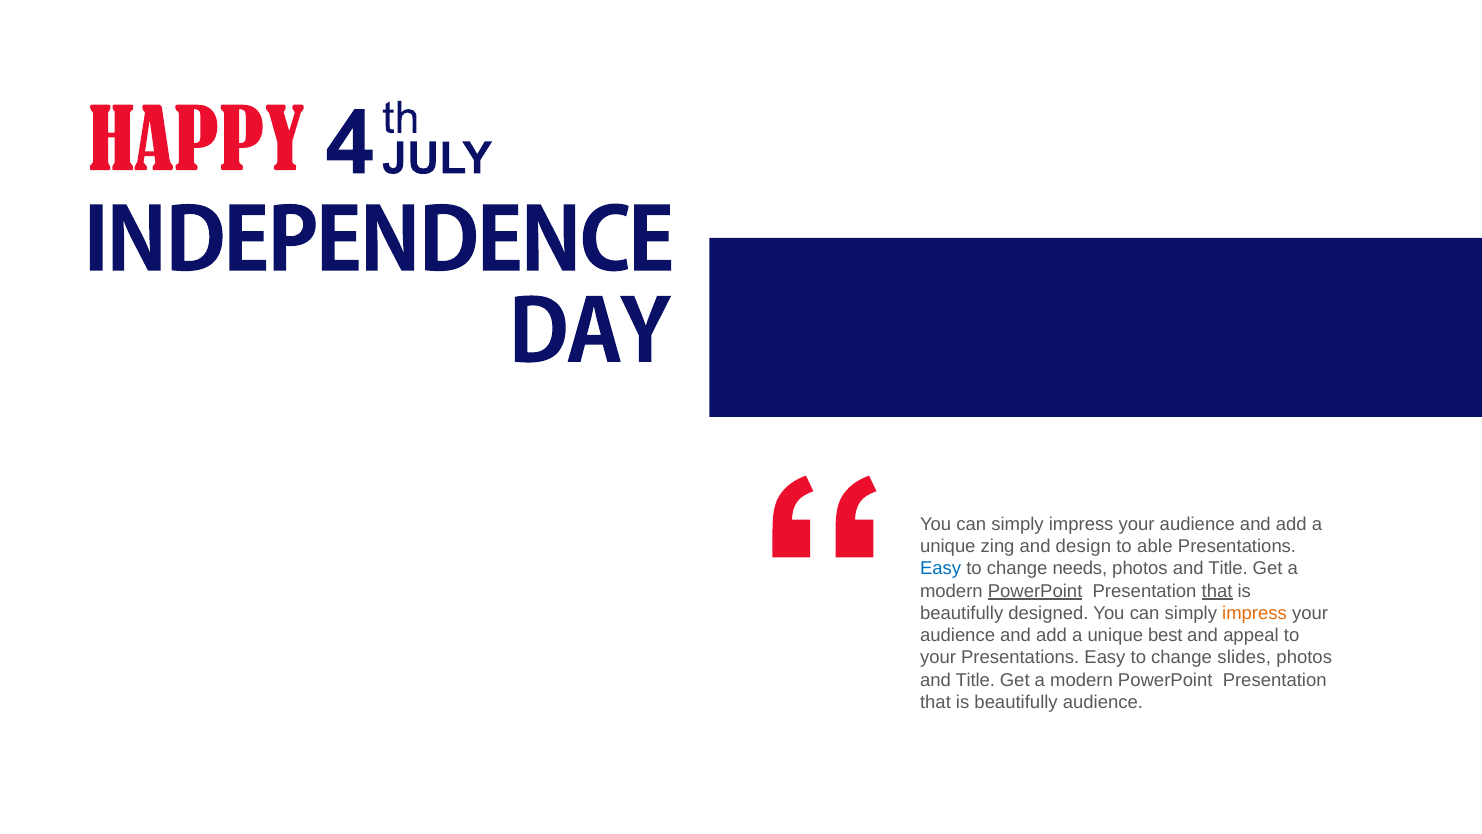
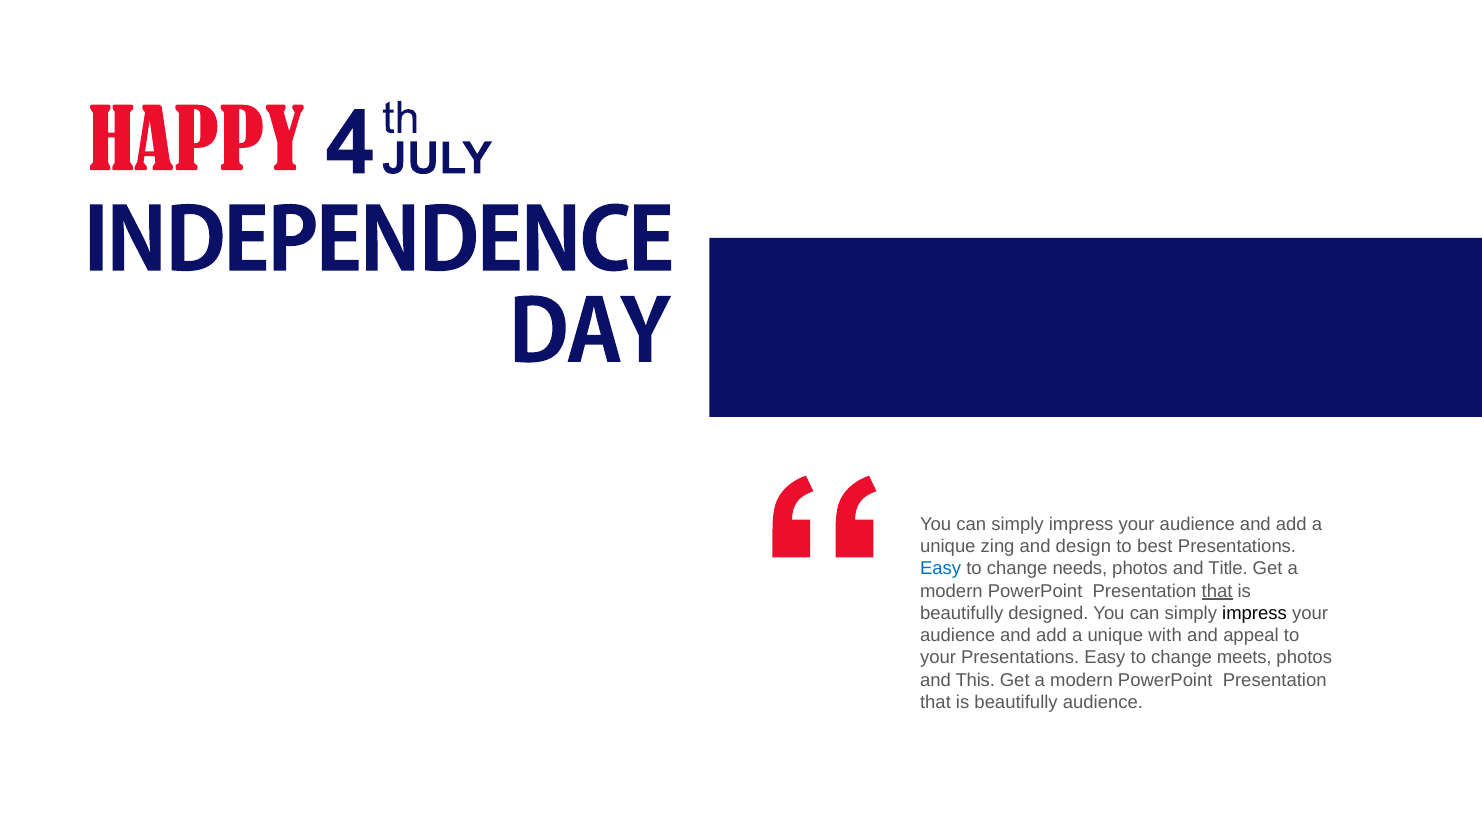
able: able -> best (1155, 546)
PowerPoint underline: present -> none (1035, 591)
impress colour: orange -> black (1255, 613)
best: best -> with (1165, 635)
slides: slides -> meets (1244, 657)
Title: Title -> This (975, 680)
